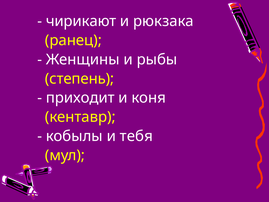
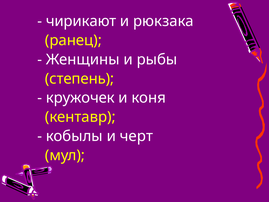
приходит: приходит -> кружочек (80, 98)
тебя: тебя -> черт (136, 136)
